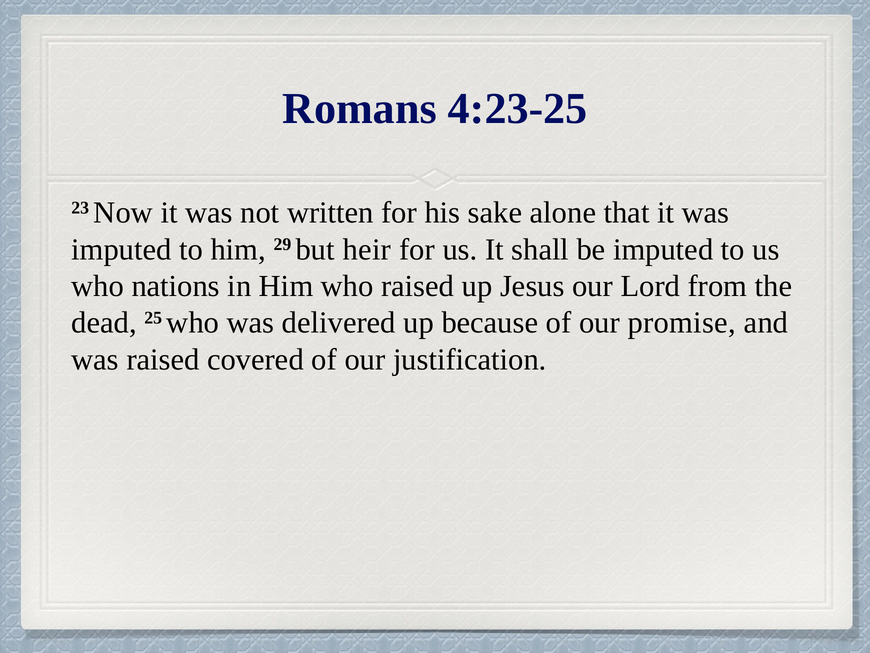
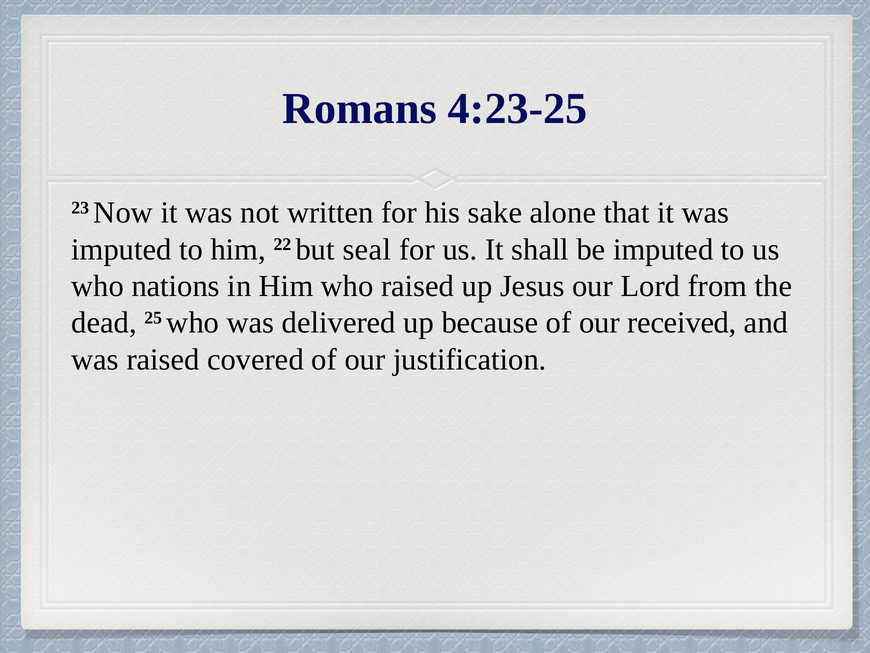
29: 29 -> 22 (282, 244)
heir: heir -> seal (367, 249)
promise: promise -> received (682, 323)
